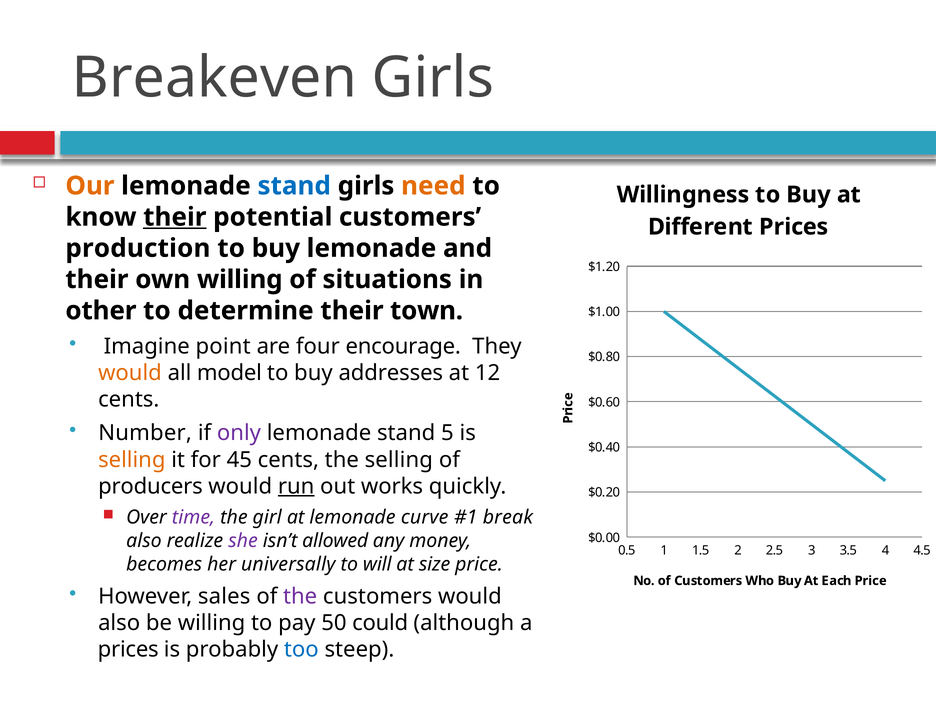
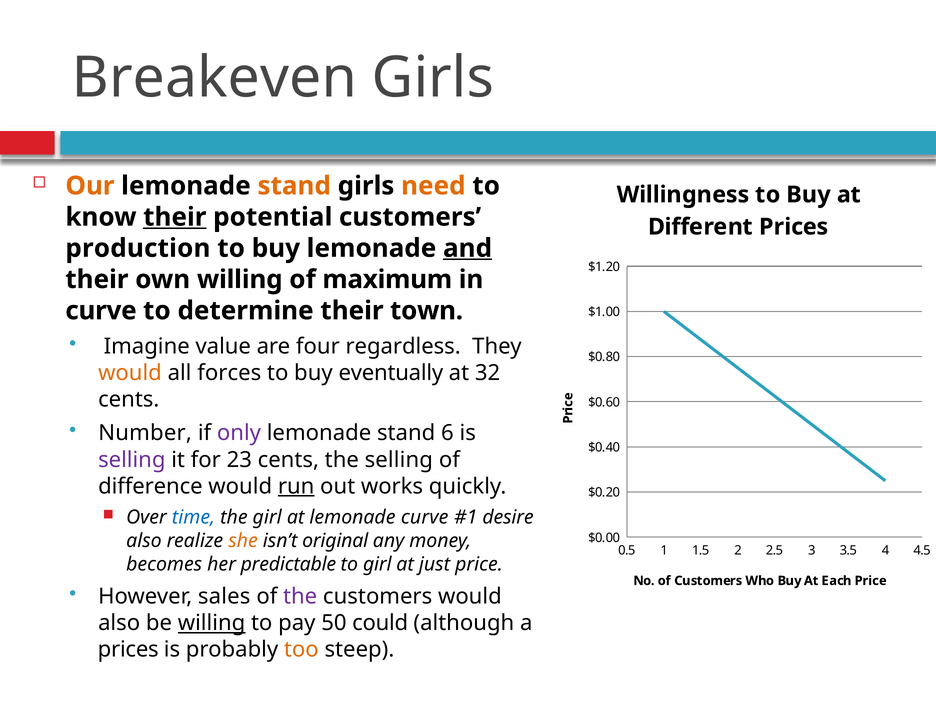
stand colour: blue -> orange (294, 186)
and underline: none -> present (468, 248)
situations: situations -> maximum (387, 279)
other: other -> curve (101, 311)
point: point -> value (223, 346)
encourage: encourage -> regardless (403, 346)
model: model -> forces (229, 373)
addresses: addresses -> eventually (391, 373)
12: 12 -> 32 (488, 373)
5: 5 -> 6 (447, 433)
selling colour: orange -> purple (132, 460)
45: 45 -> 23 (239, 460)
producers: producers -> difference (150, 486)
time colour: purple -> blue (193, 518)
break: break -> desire (508, 518)
she colour: purple -> orange (243, 541)
allowed: allowed -> original (335, 541)
universally: universally -> predictable (288, 564)
to will: will -> girl (377, 564)
size: size -> just (435, 564)
willing underline: none -> present (212, 623)
too colour: blue -> orange (301, 650)
